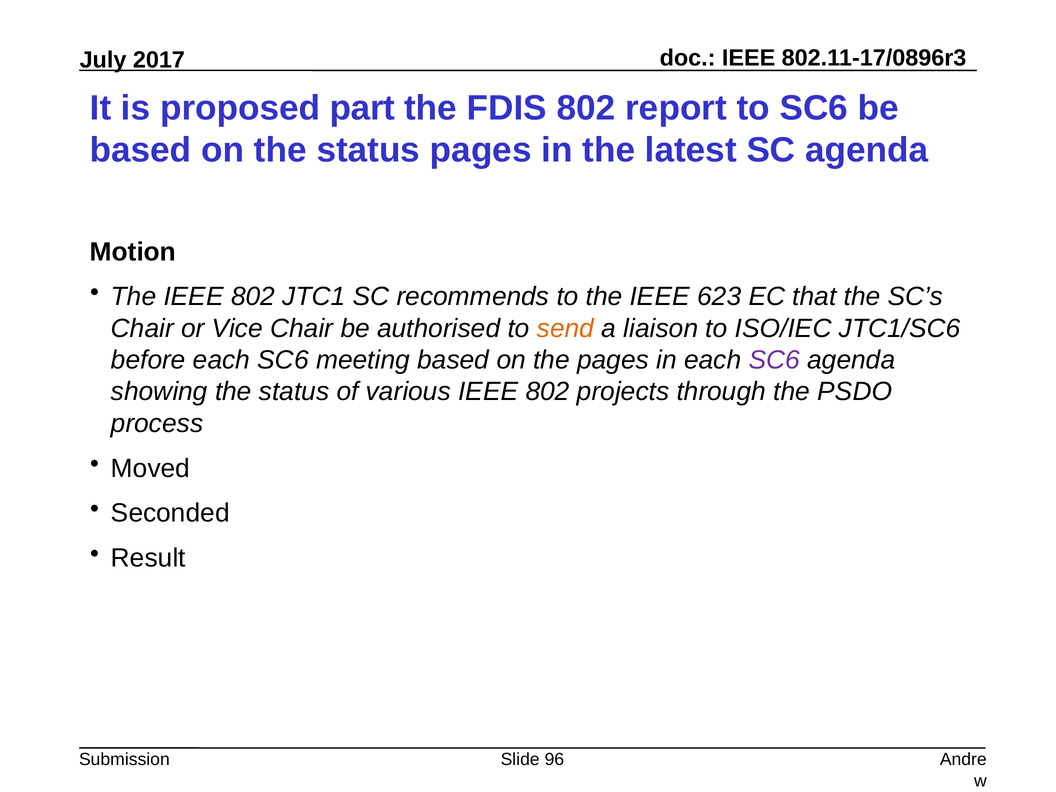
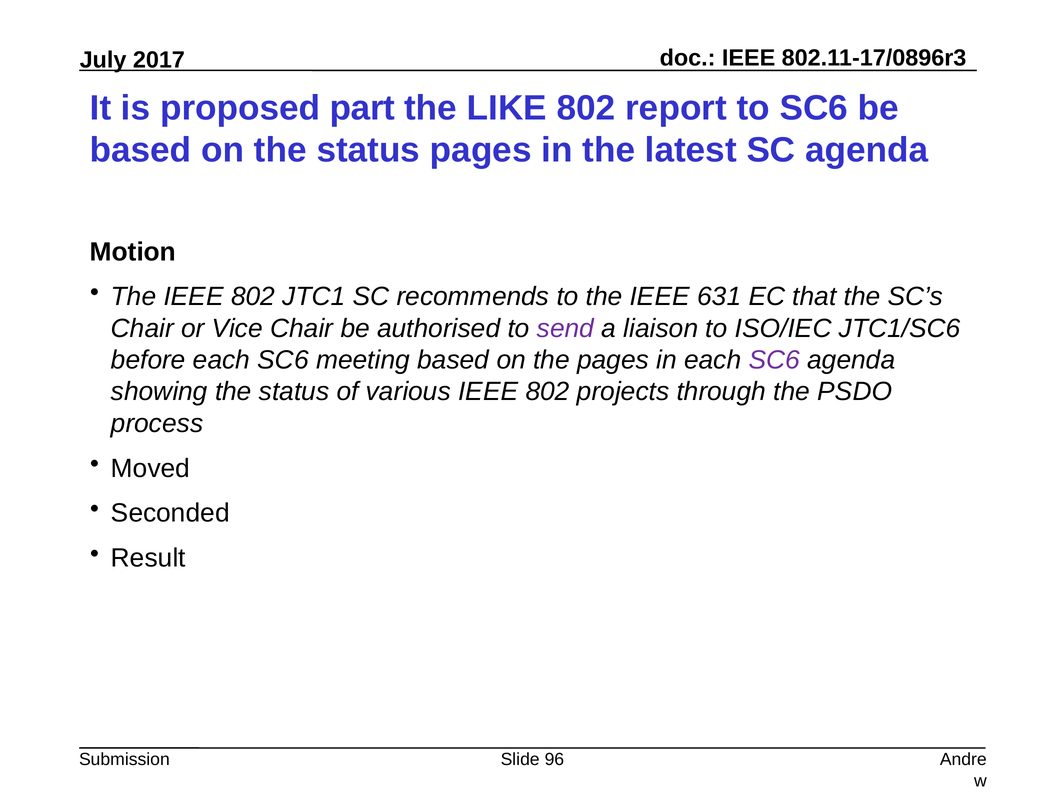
FDIS: FDIS -> LIKE (507, 108)
623: 623 -> 631 (719, 297)
send colour: orange -> purple (565, 328)
